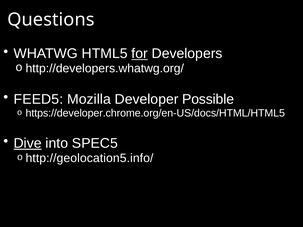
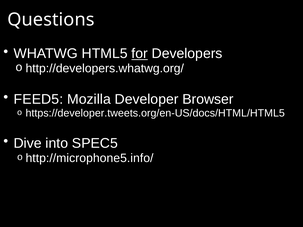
Possible: Possible -> Browser (208, 99)
https://developer.chrome.org/en-US/docs/HTML/HTML5: https://developer.chrome.org/en-US/docs/HTML/HTML5 -> https://developer.tweets.org/en-US/docs/HTML/HTML5 (155, 113)
Dive underline: present -> none (28, 143)
http://geolocation5.info/: http://geolocation5.info/ -> http://microphone5.info/ (90, 158)
